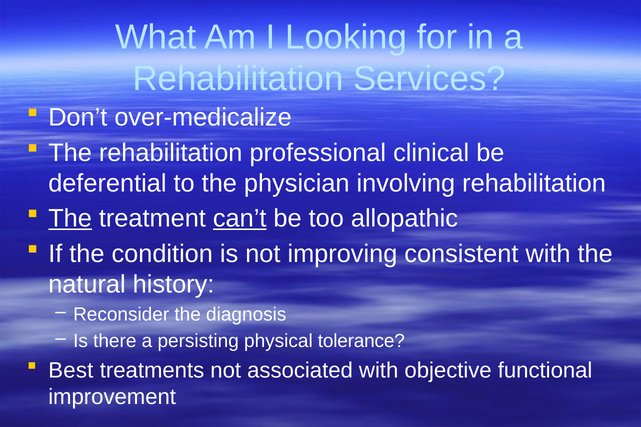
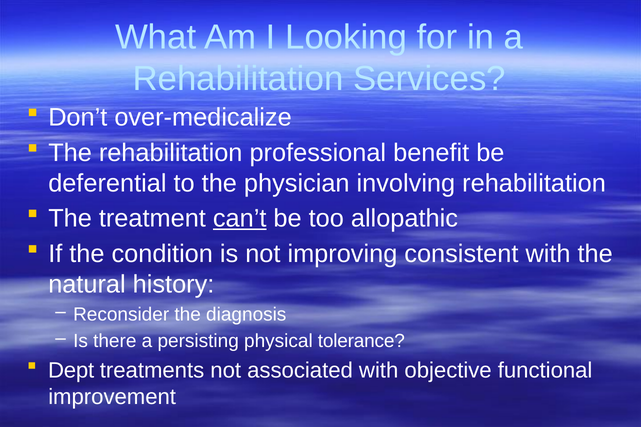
clinical: clinical -> benefit (431, 153)
The underline: present -> none (70, 219)
Best: Best -> Dept (71, 371)
